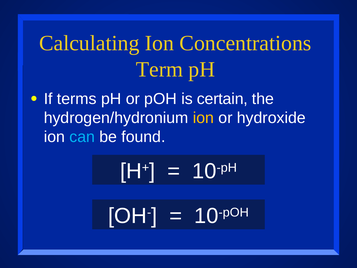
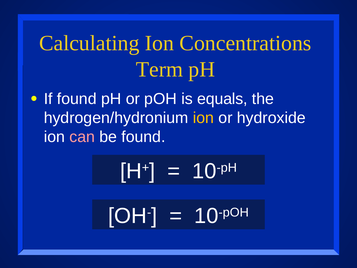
If terms: terms -> found (77, 99)
certain: certain -> equals (222, 99)
can colour: light blue -> pink (82, 137)
